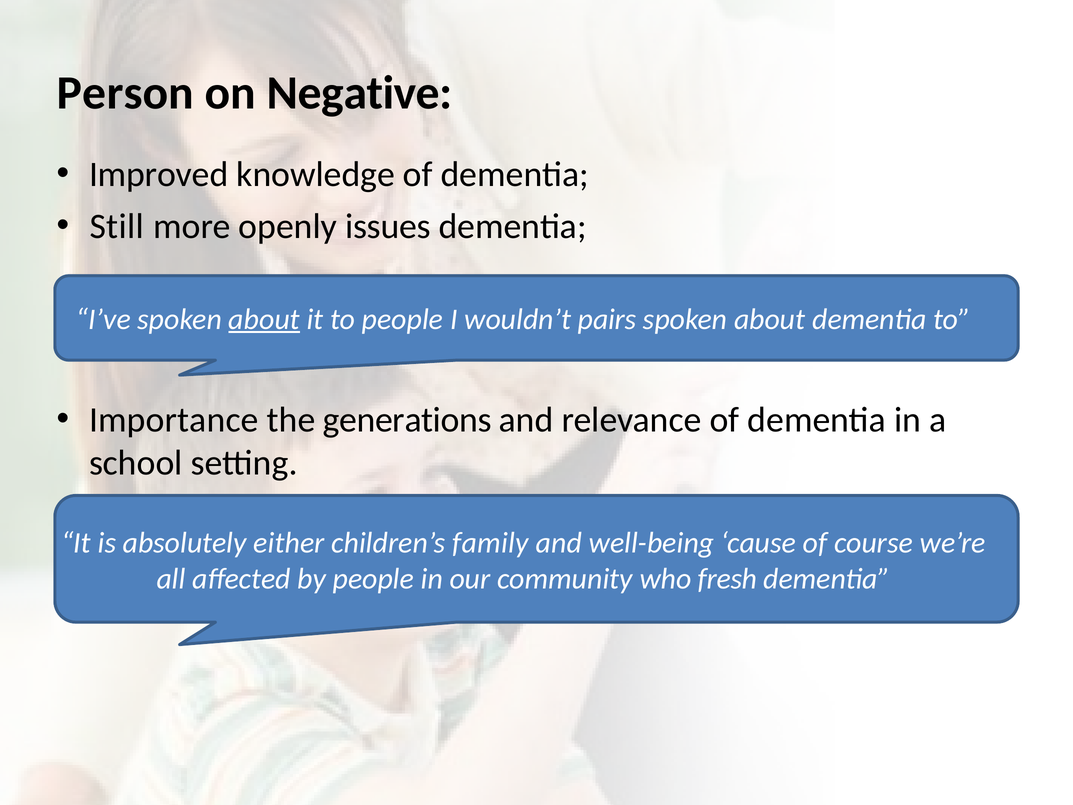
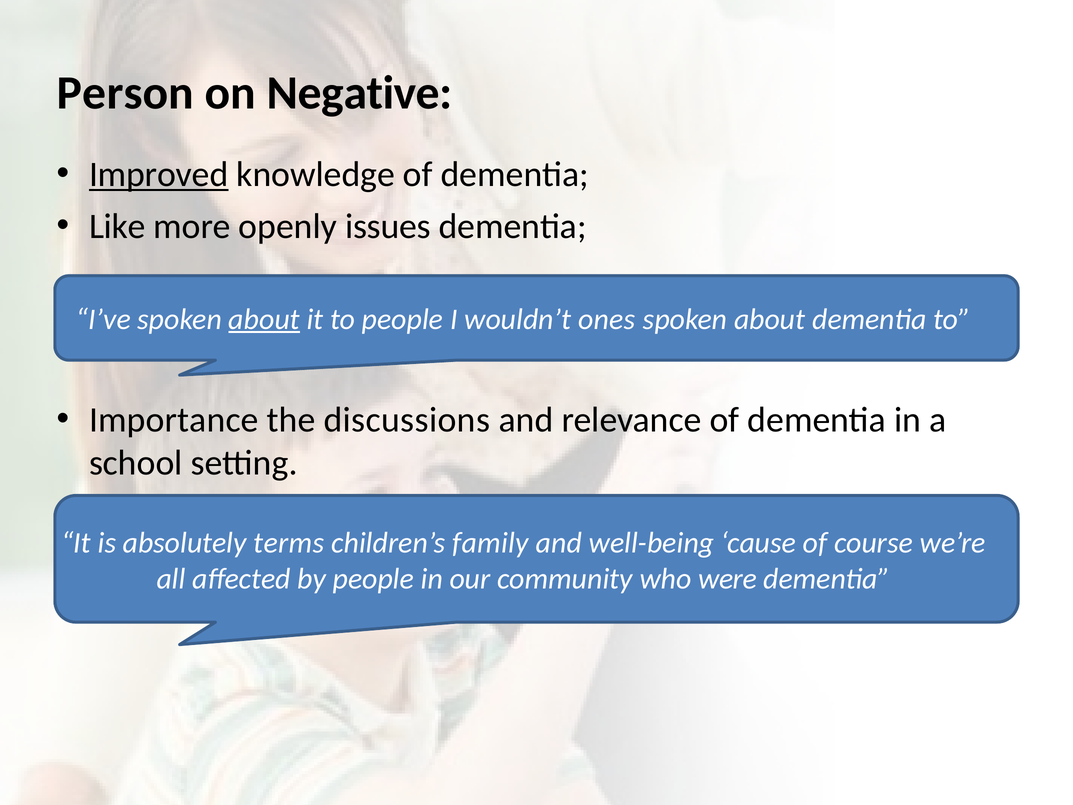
Improved underline: none -> present (159, 175)
Still: Still -> Like (117, 226)
pairs: pairs -> ones (607, 319)
generations: generations -> discussions (407, 420)
either: either -> terms (289, 543)
fresh: fresh -> were (728, 578)
